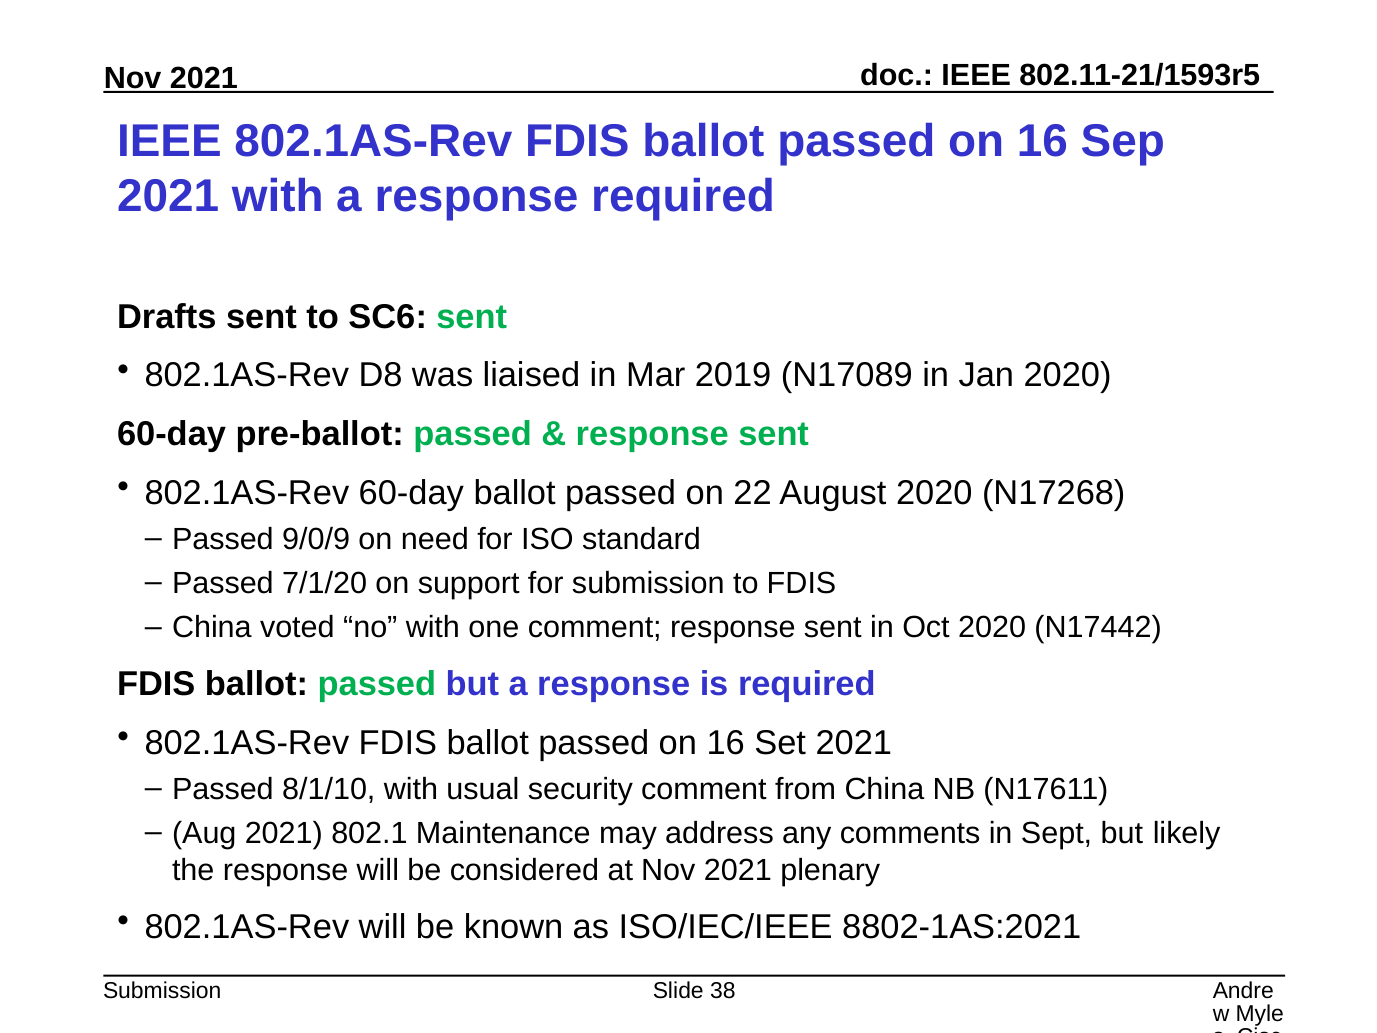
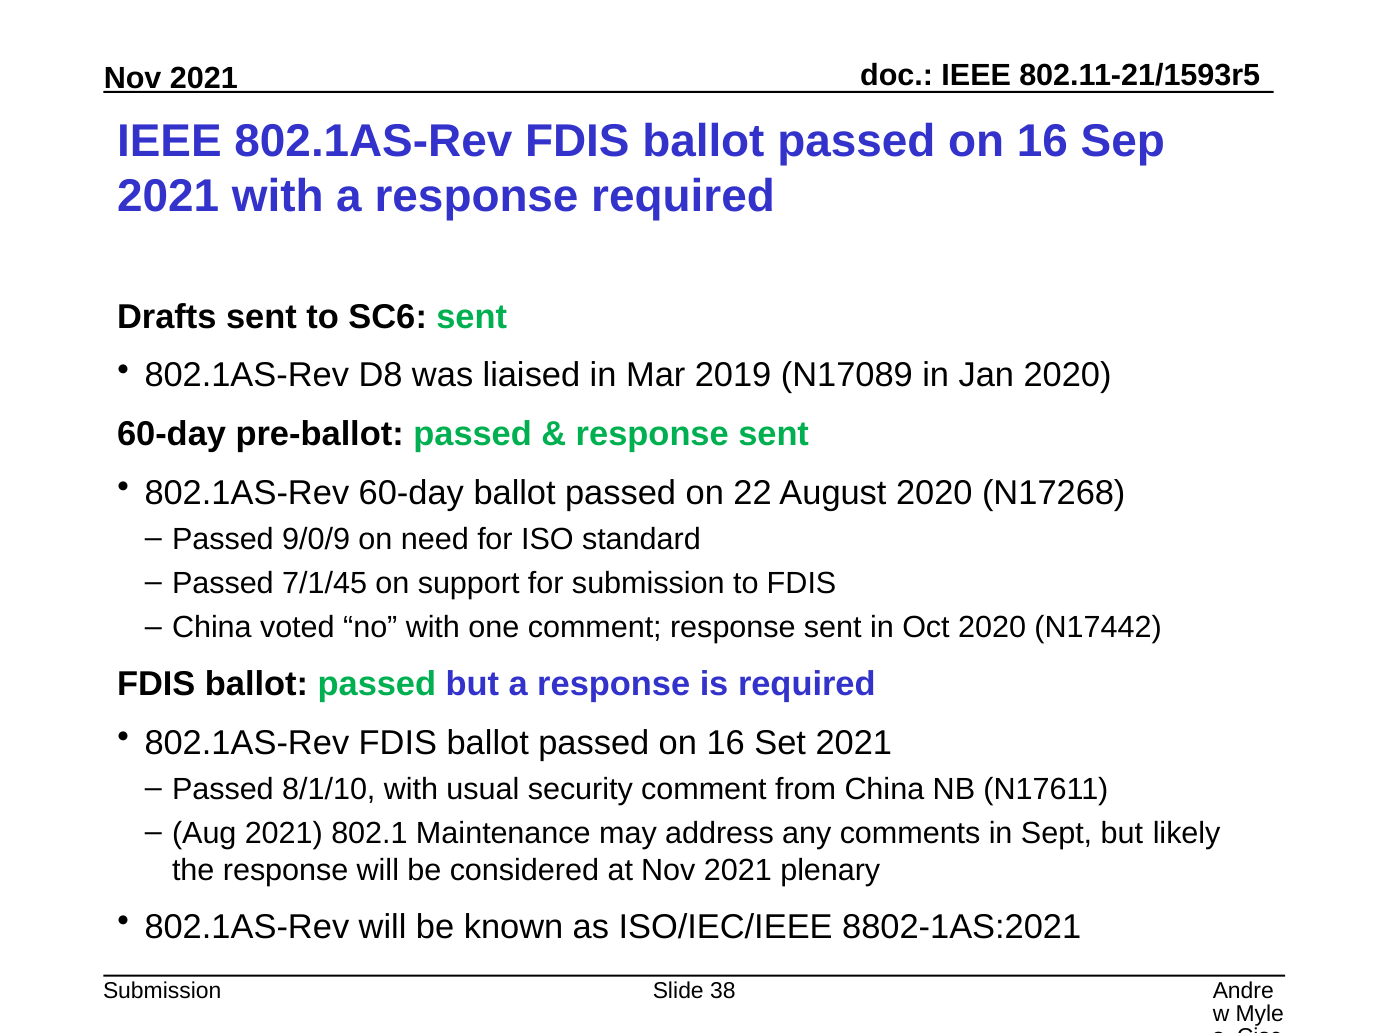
7/1/20: 7/1/20 -> 7/1/45 (325, 583)
